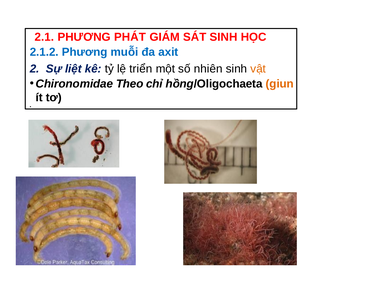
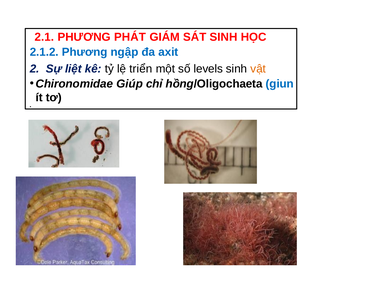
muỗi: muỗi -> ngập (125, 52)
nhiên: nhiên -> levels (208, 69)
Theo: Theo -> Giúp (130, 84)
giun colour: orange -> blue (280, 84)
